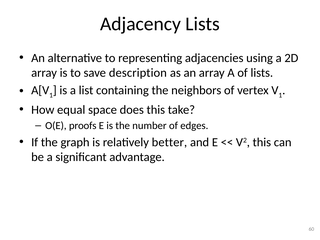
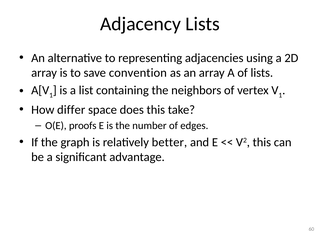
description: description -> convention (138, 73)
equal: equal -> differ (71, 110)
